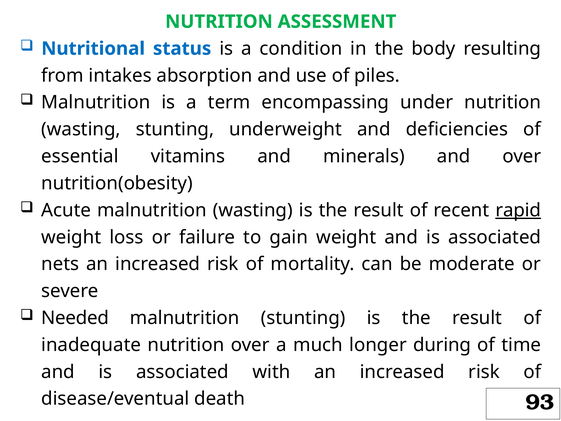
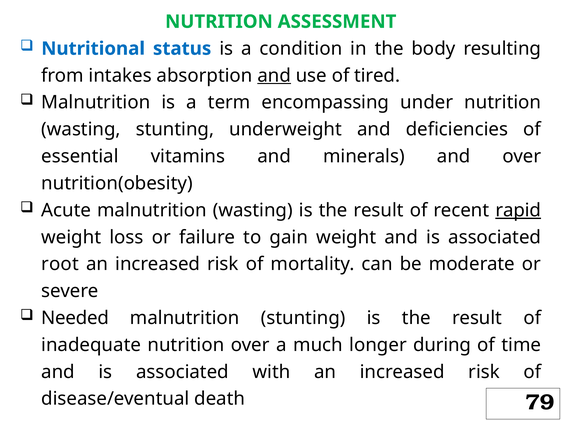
and underline: none -> present (274, 76)
piles: piles -> tired (377, 76)
nets: nets -> root (60, 264)
93: 93 -> 79 (540, 402)
